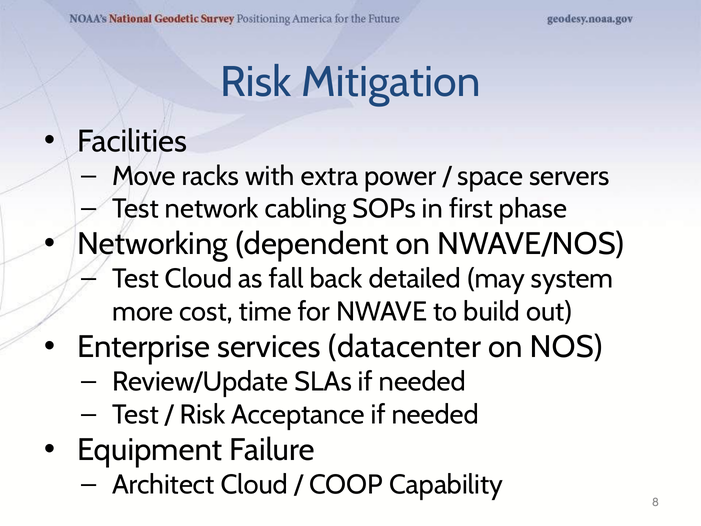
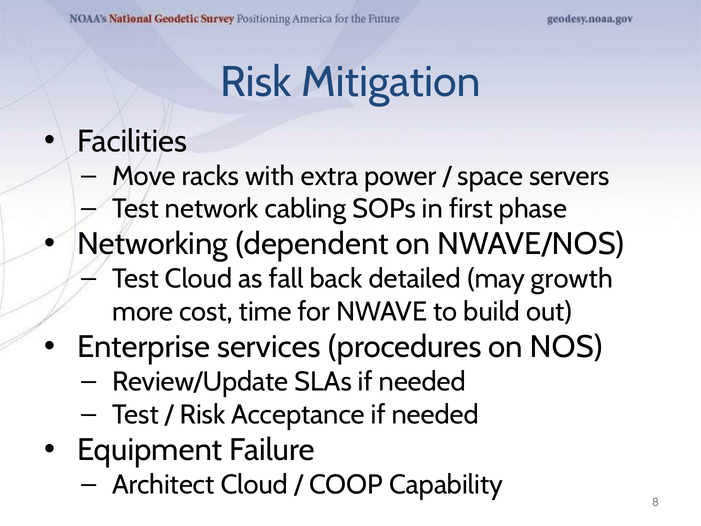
system: system -> growth (572, 279)
datacenter: datacenter -> procedures (404, 347)
